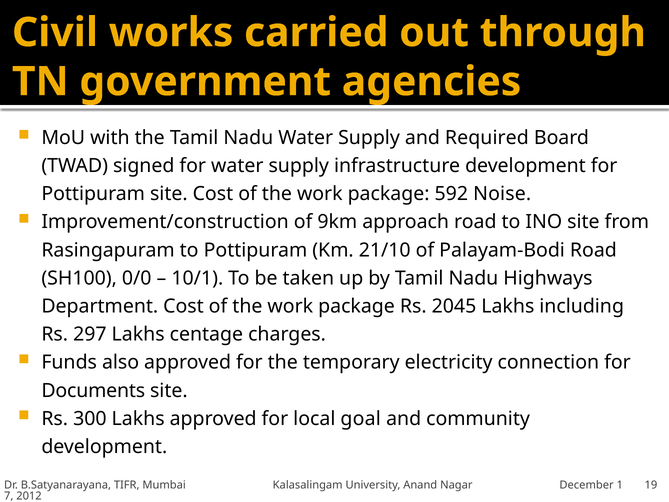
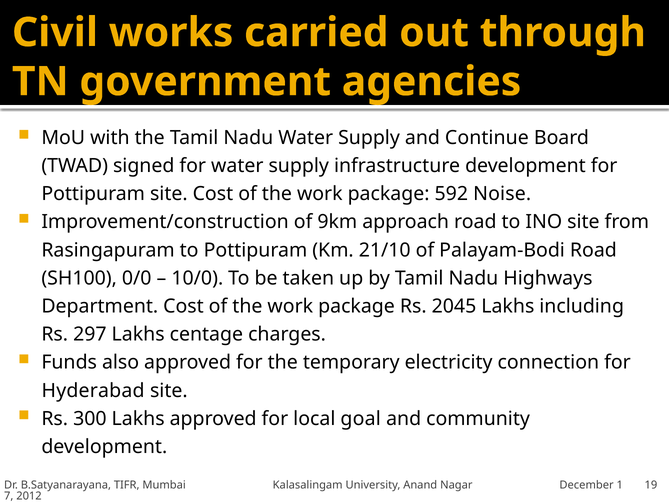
Required: Required -> Continue (487, 138)
10/1: 10/1 -> 10/0 (197, 278)
Documents: Documents -> Hyderabad (93, 390)
